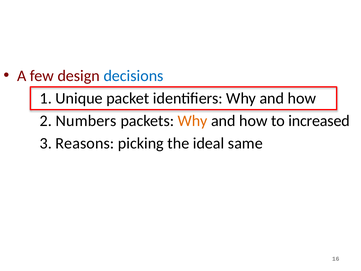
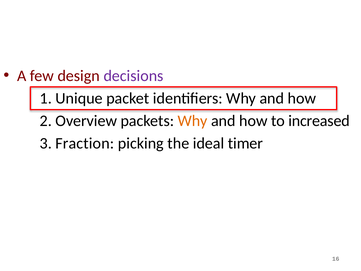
decisions colour: blue -> purple (134, 76)
Numbers: Numbers -> Overview (86, 121)
Reasons: Reasons -> Fraction (85, 143)
same: same -> timer (245, 143)
